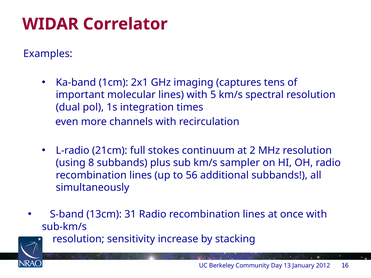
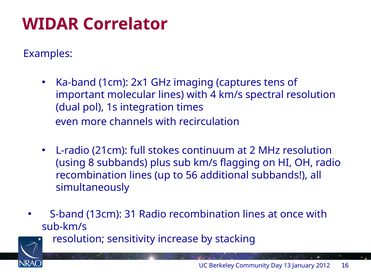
5: 5 -> 4 (213, 95)
sampler: sampler -> flagging (240, 163)
